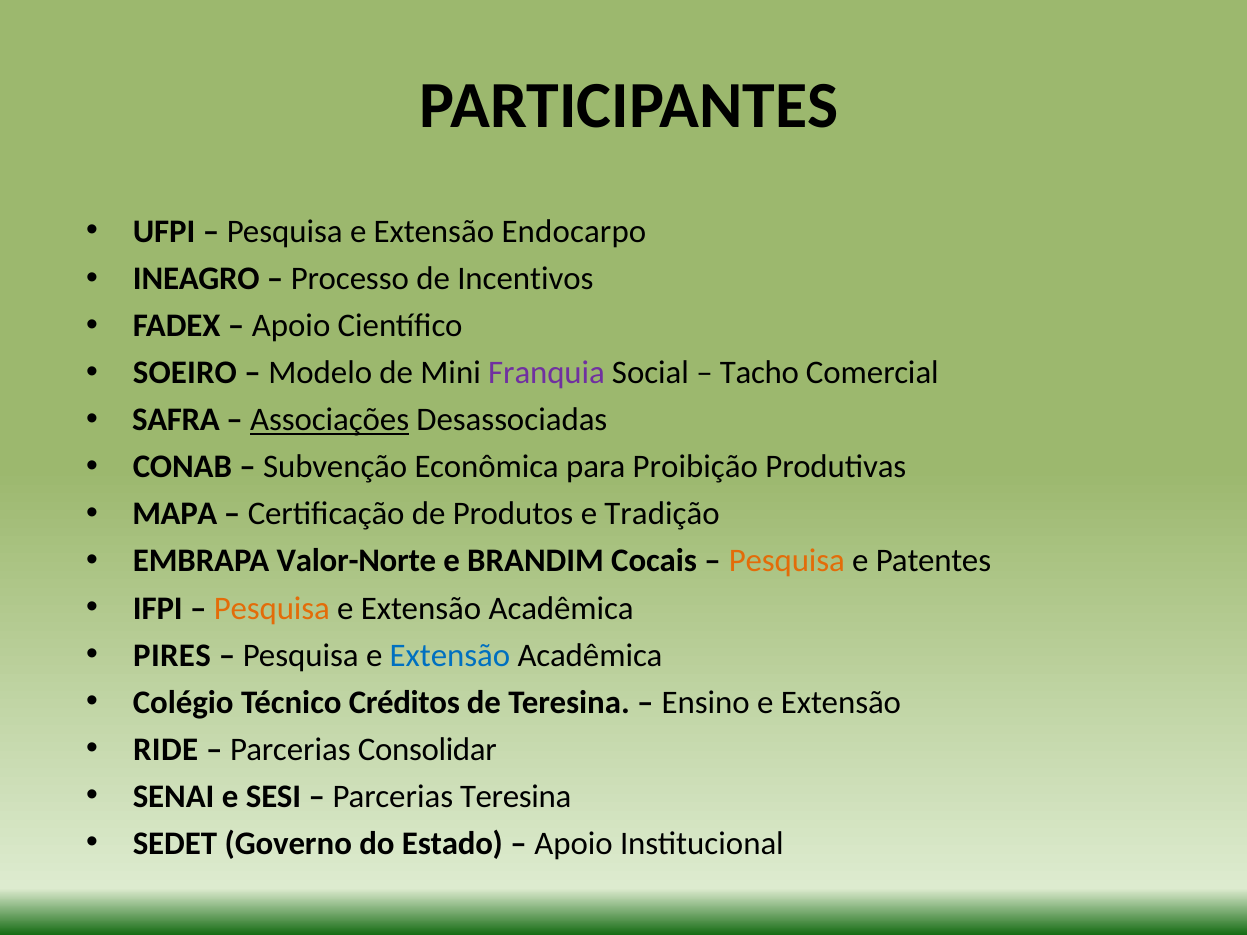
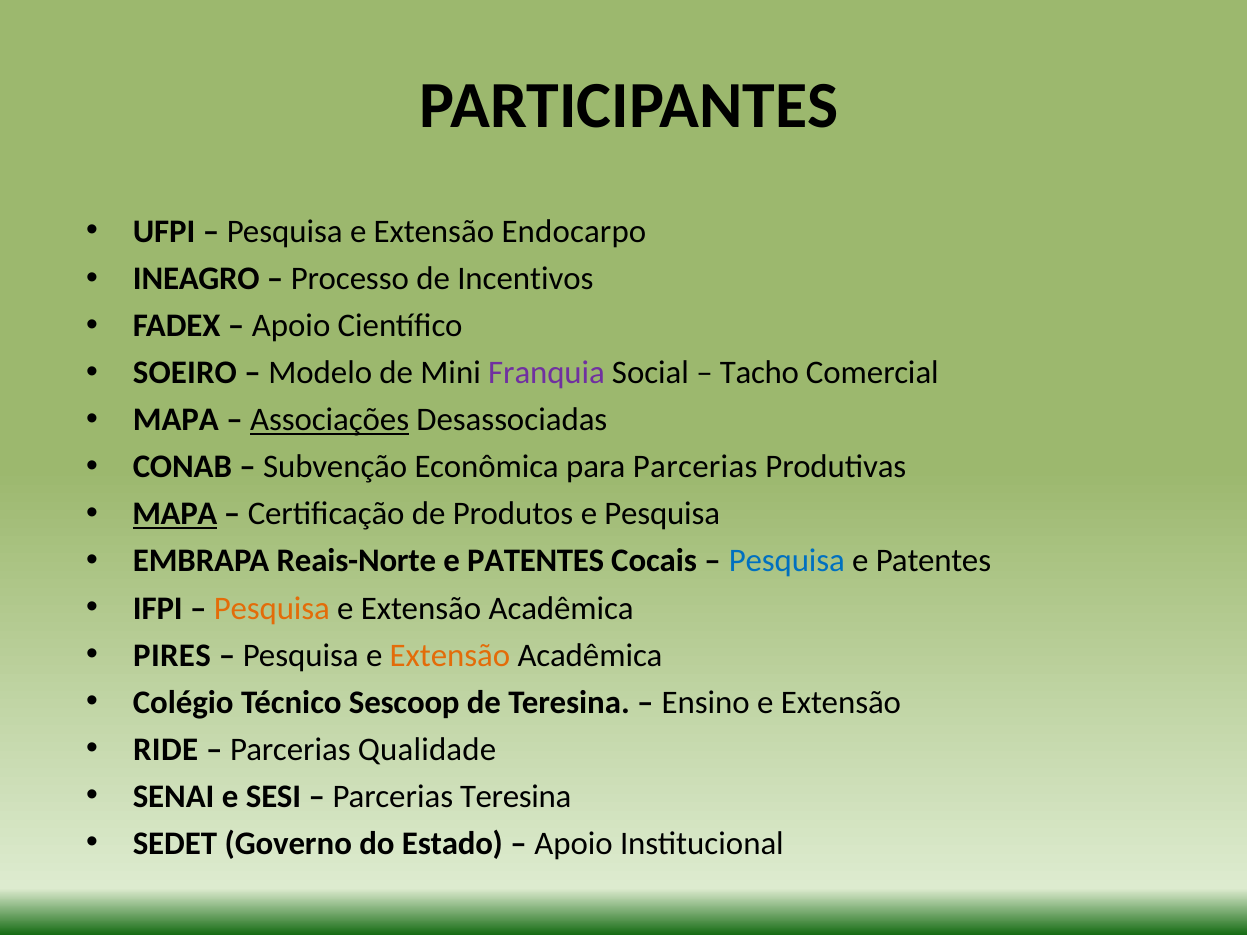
SAFRA: SAFRA -> MAPA (176, 420)
para Proibição: Proibição -> Parcerias (695, 467)
MAPA underline: none -> present (175, 514)
e Tradição: Tradição -> Pesquisa (662, 514)
Valor-Norte: Valor-Norte -> Reais-Norte (356, 561)
BRANDIM: BRANDIM -> PATENTES (536, 561)
Pesquisa colour: orange -> blue (787, 561)
Extensão colour: blue -> orange (450, 655)
Créditos: Créditos -> Sescoop (404, 703)
Consolidar: Consolidar -> Qualidade (427, 750)
